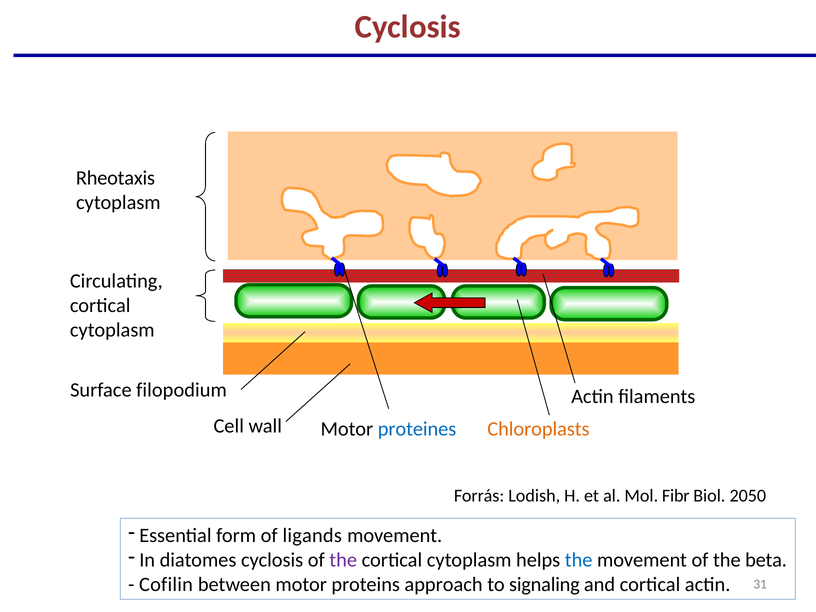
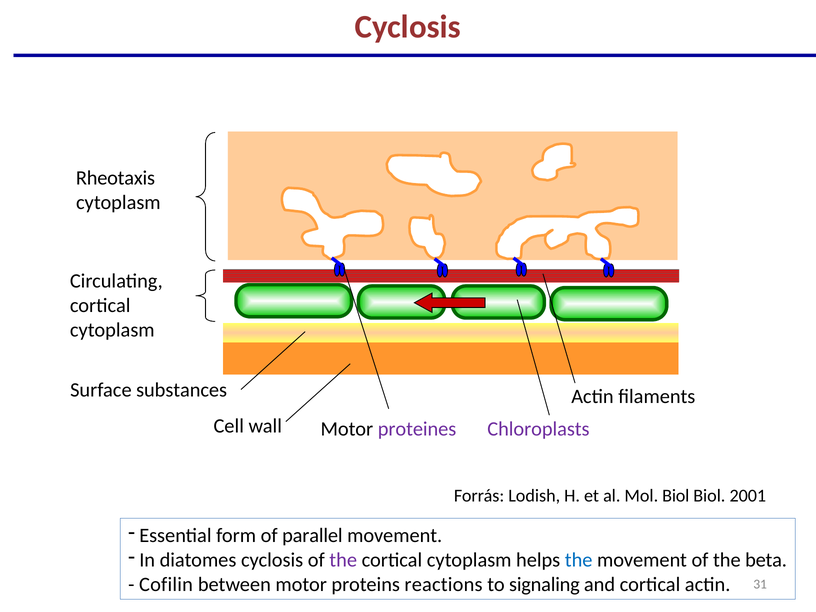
filopodium: filopodium -> substances (182, 390)
proteines colour: blue -> purple (417, 429)
Chloroplasts colour: orange -> purple (538, 429)
Mol Fibr: Fibr -> Biol (676, 496)
2050: 2050 -> 2001 (748, 496)
ligands: ligands -> parallel (312, 536)
approach: approach -> reactions (444, 585)
